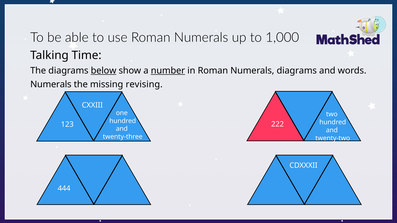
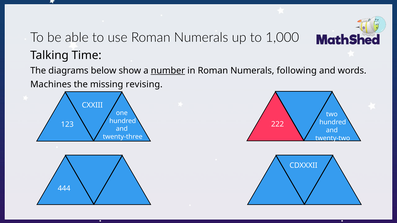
below underline: present -> none (104, 71)
Numerals diagrams: diagrams -> following (297, 71)
Numerals: Numerals -> Machines (51, 85)
